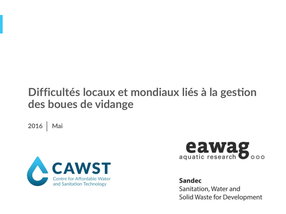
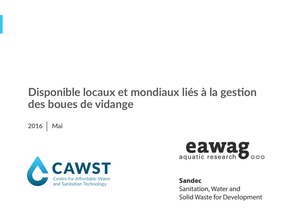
Difficultés: Difficultés -> Disponible (54, 93)
